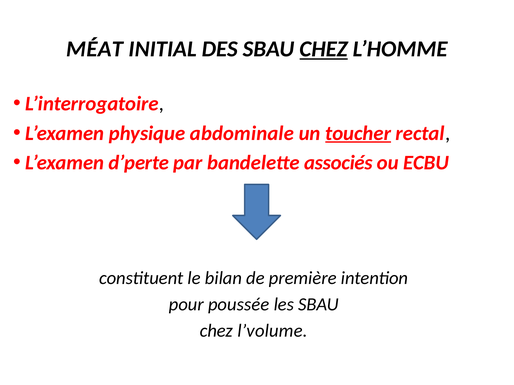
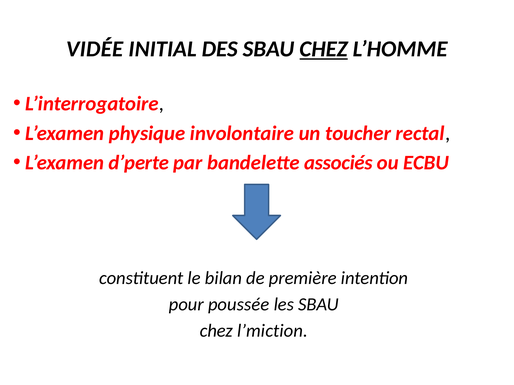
MÉAT: MÉAT -> VIDÉE (95, 49)
abdominale: abdominale -> involontaire (242, 133)
toucher underline: present -> none (358, 133)
l’volume: l’volume -> l’miction (272, 331)
